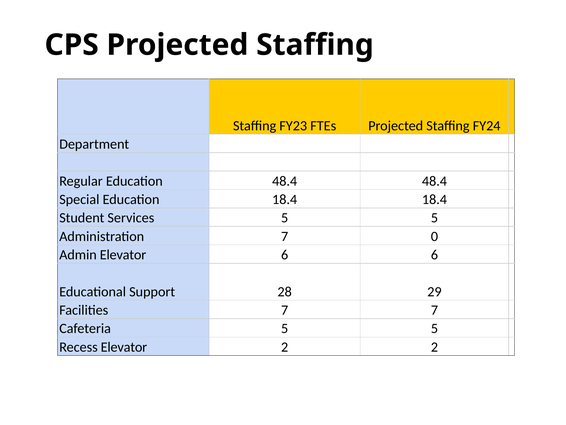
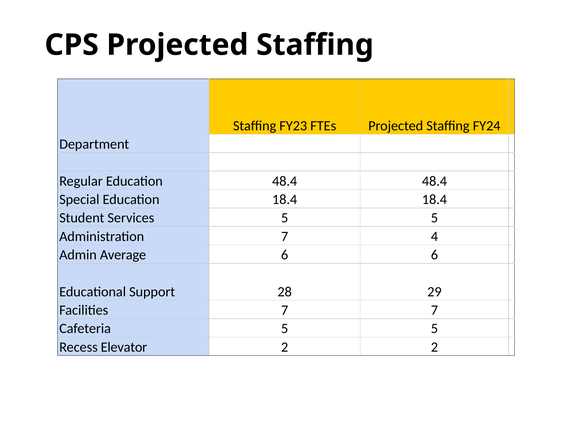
0: 0 -> 4 (434, 236)
Admin Elevator: Elevator -> Average (123, 255)
